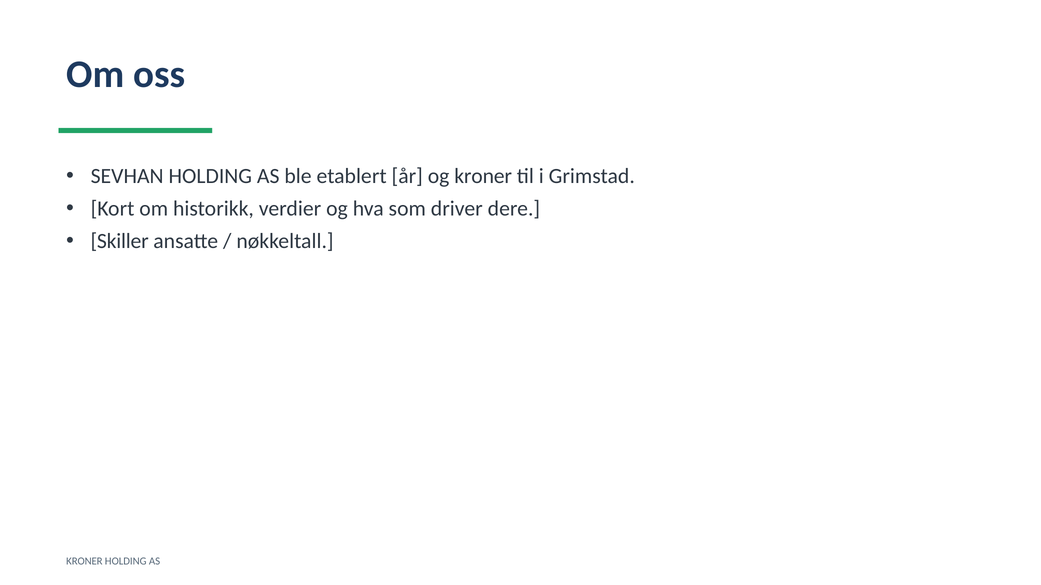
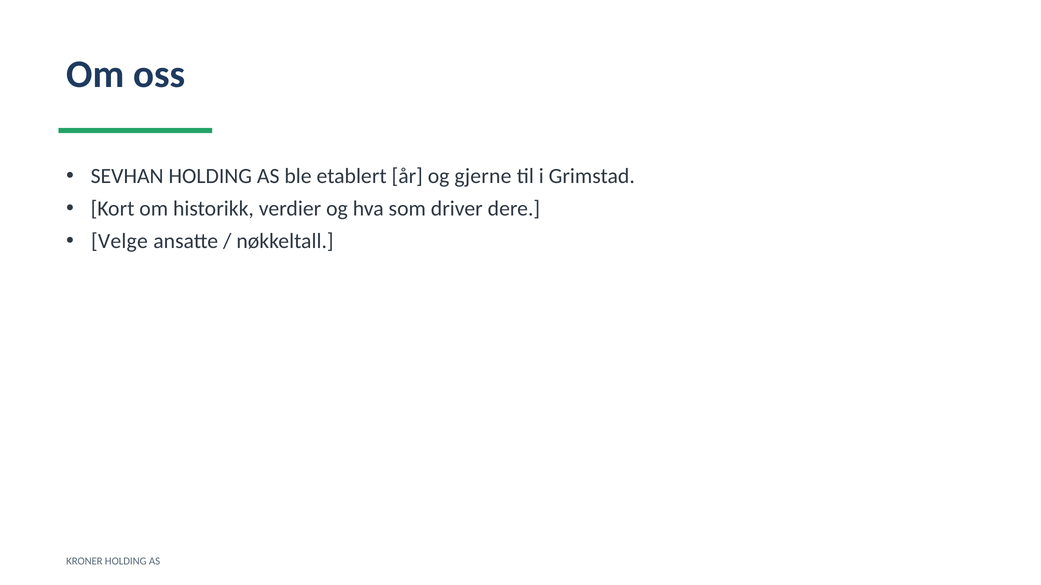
og kroner: kroner -> gjerne (483, 176)
Skiller: Skiller -> Velge (119, 241)
